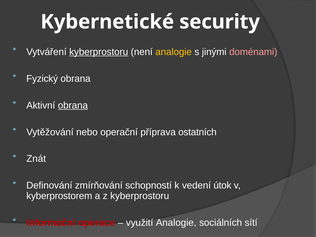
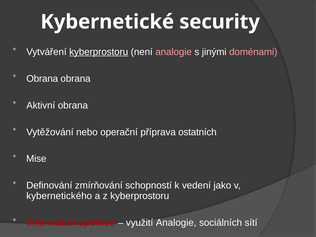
analogie colour: yellow -> pink (174, 52)
Fyzický: Fyzický -> Obrana (42, 79)
obrana underline: present -> none (73, 105)
Znát: Znát -> Mise (36, 159)
útok: útok -> jako (222, 186)
kyberprostorem: kyberprostorem -> kybernetického (59, 196)
